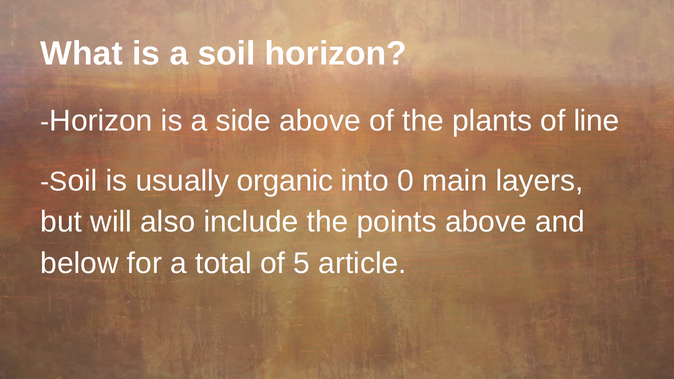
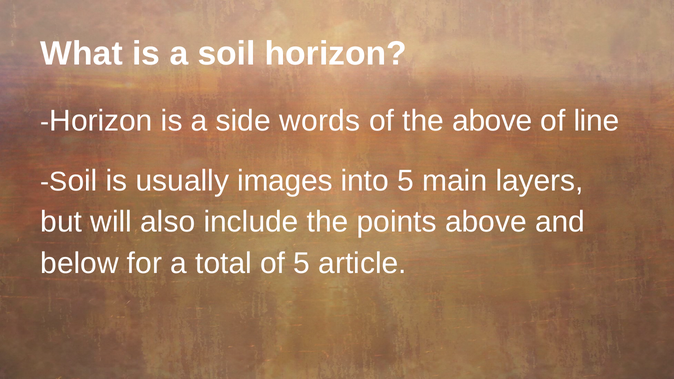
side above: above -> words (320, 121)
the plants: plants -> above (492, 121)
organic: organic -> images (285, 181)
into 0: 0 -> 5 (406, 181)
